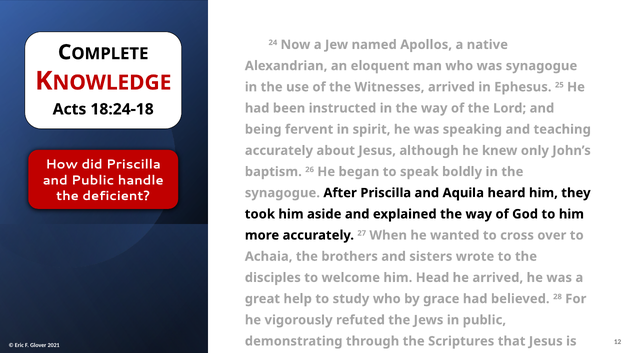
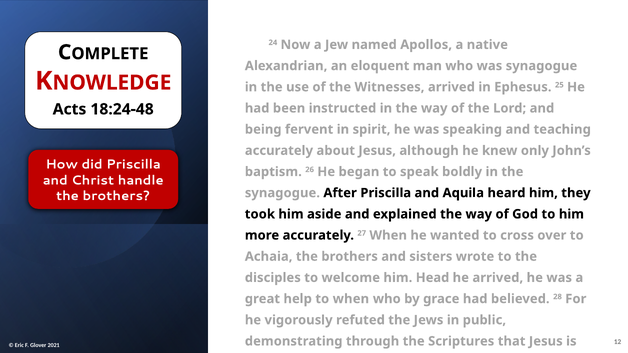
18:24-18: 18:24-18 -> 18:24-48 (122, 109)
and Public: Public -> Christ (93, 180)
deficient: deficient -> brothers (116, 196)
to study: study -> when (351, 299)
